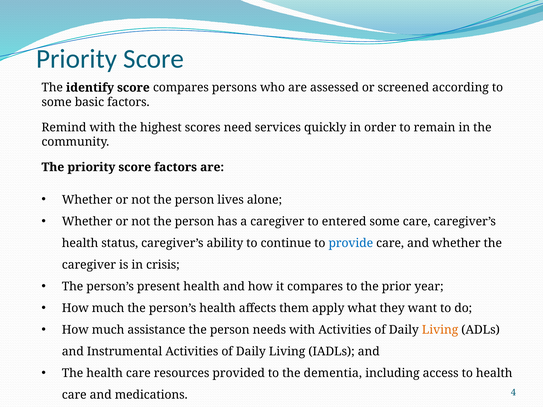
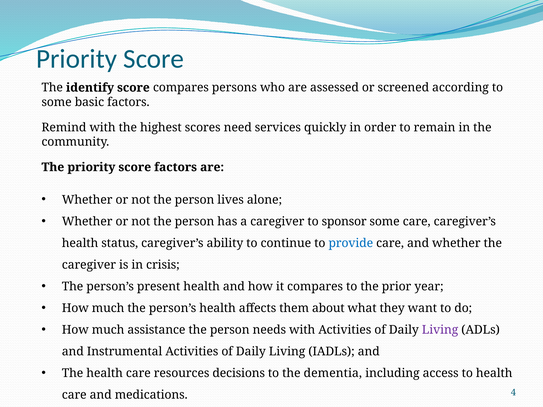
entered: entered -> sponsor (344, 222)
apply: apply -> about (328, 308)
Living colour: orange -> purple (440, 330)
provided: provided -> decisions (239, 373)
